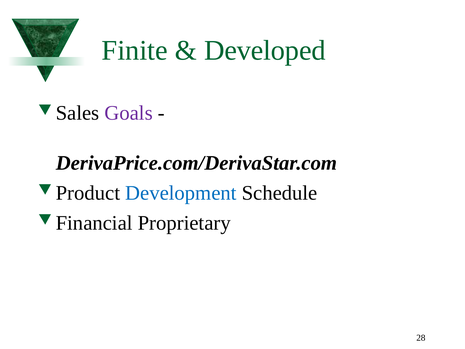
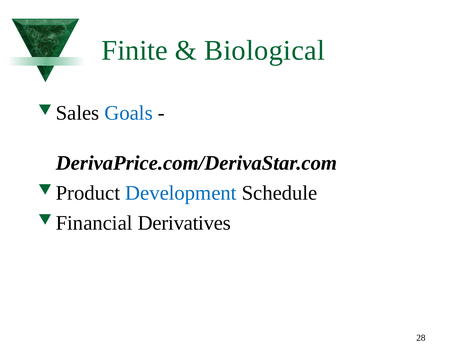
Developed: Developed -> Biological (265, 50)
Goals colour: purple -> blue (129, 113)
Proprietary: Proprietary -> Derivatives (184, 223)
